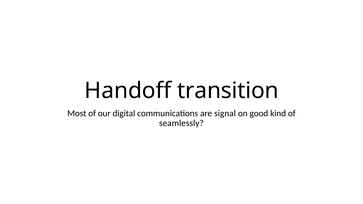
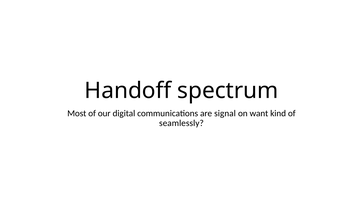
transition: transition -> spectrum (228, 91)
good: good -> want (259, 113)
